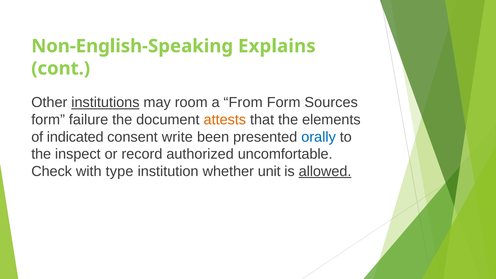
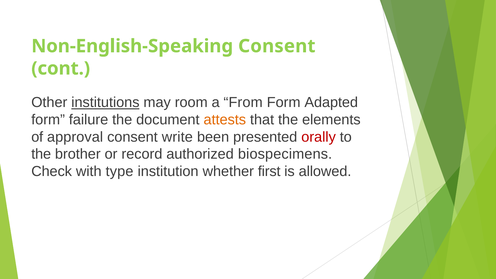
Non-English-Speaking Explains: Explains -> Consent (277, 46)
Sources: Sources -> Adapted (331, 103)
indicated: indicated -> approval (75, 137)
orally colour: blue -> red (319, 137)
inspect: inspect -> brother (78, 154)
uncomfortable: uncomfortable -> biospecimens (285, 154)
unit: unit -> first (269, 171)
allowed underline: present -> none (325, 171)
